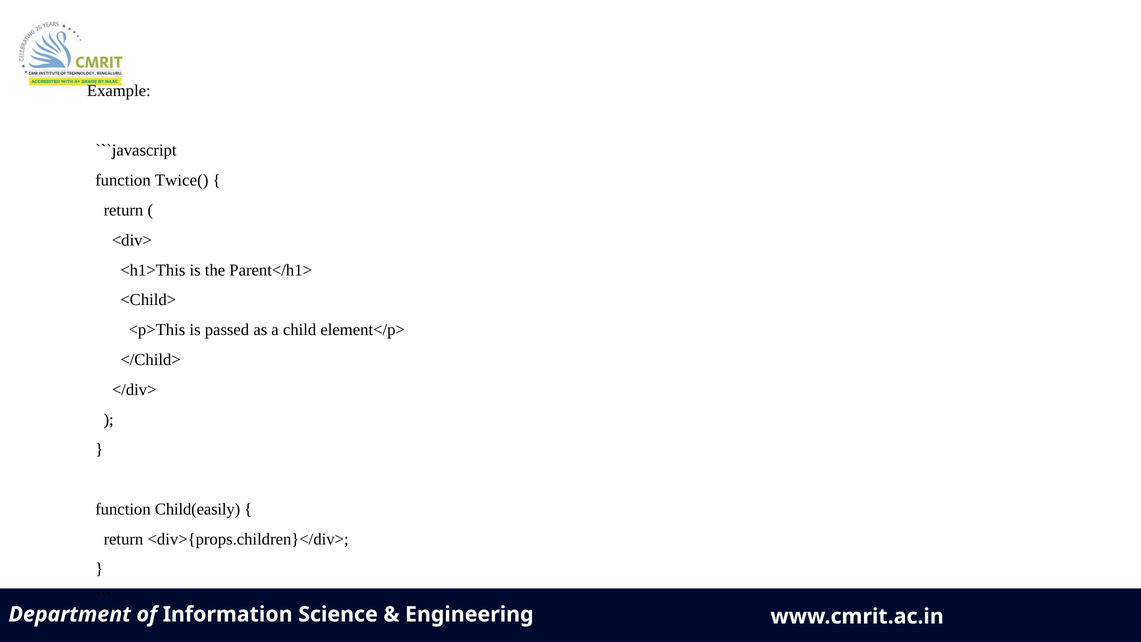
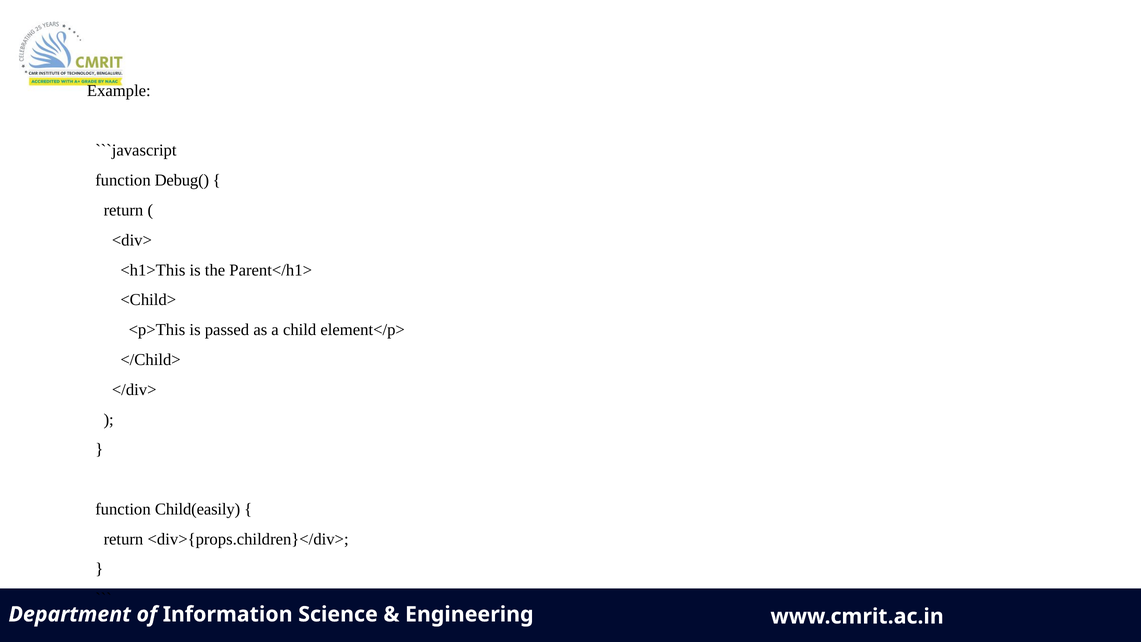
Twice(: Twice( -> Debug( (182, 180)
